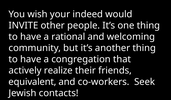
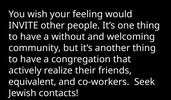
indeed: indeed -> feeling (88, 14)
rational: rational -> without (68, 37)
